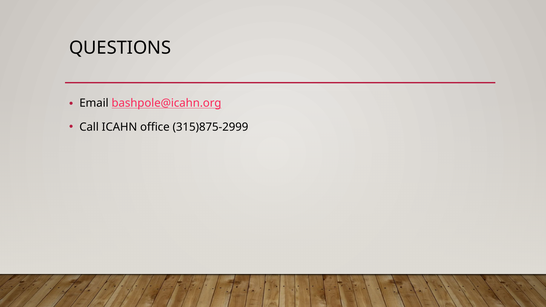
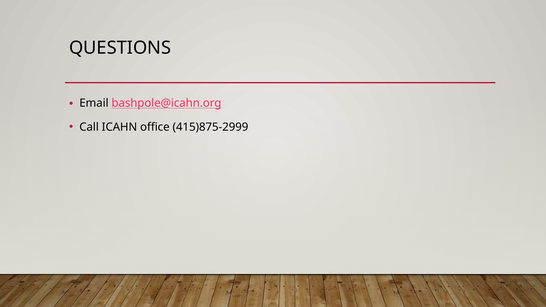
315)875-2999: 315)875-2999 -> 415)875-2999 (210, 127)
